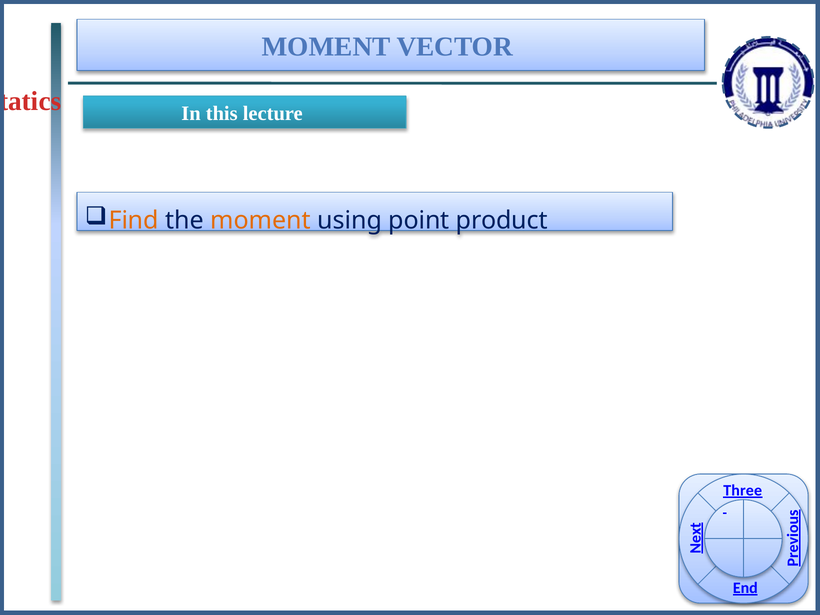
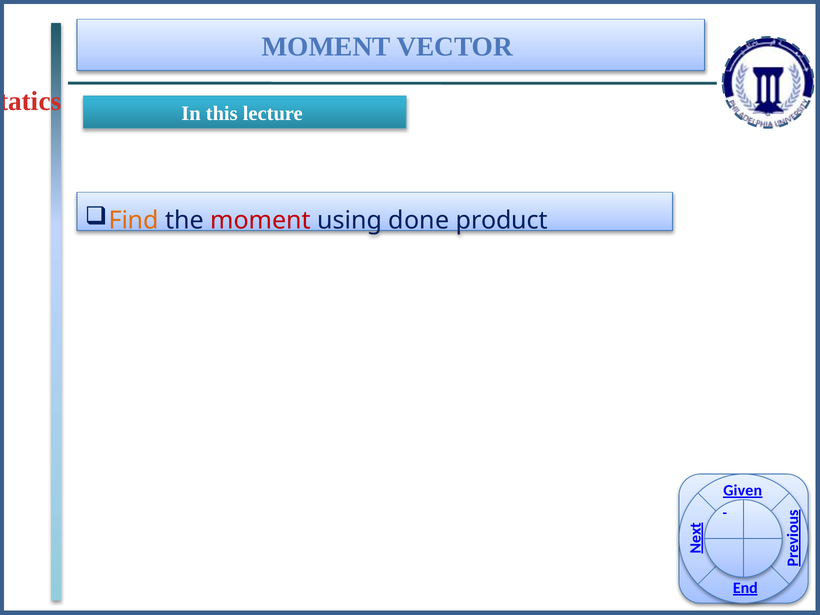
moment colour: orange -> red (261, 221)
point: point -> done (419, 221)
Three: Three -> Given (743, 490)
